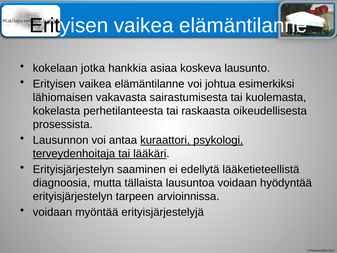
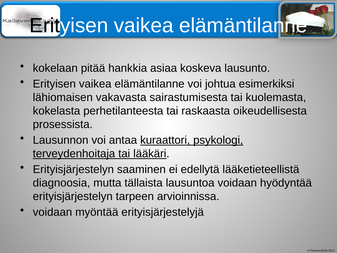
jotka: jotka -> pitää (93, 68)
